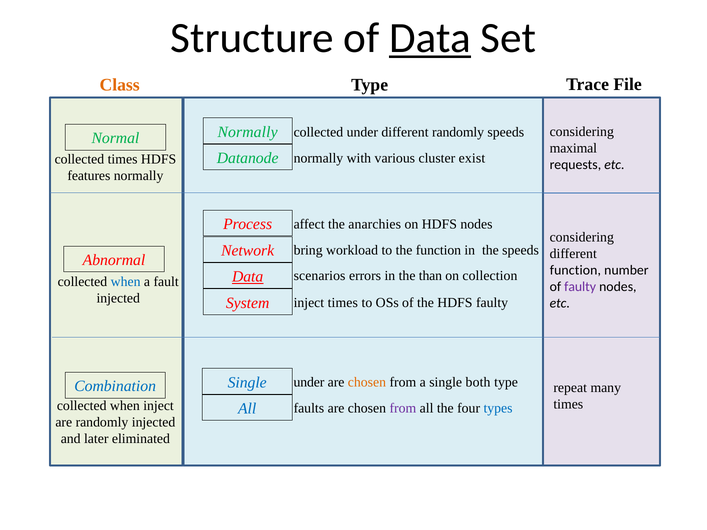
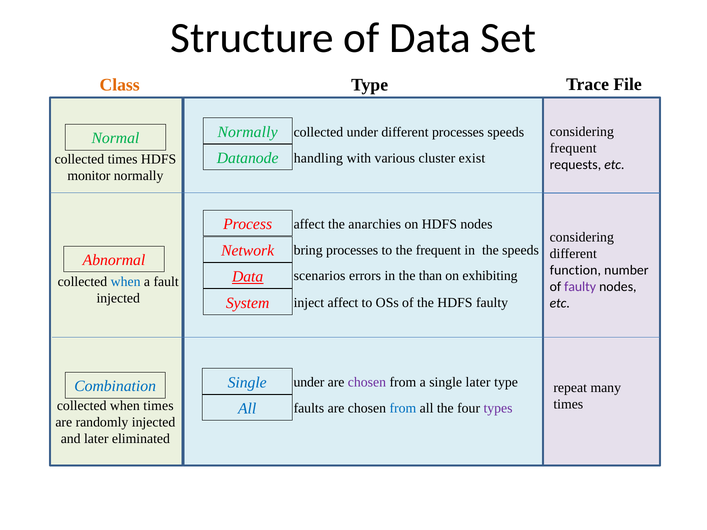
Data underline: present -> none (430, 38)
different randomly: randomly -> processes (458, 132)
maximal: maximal -> frequent (573, 148)
normally: normally -> handling (318, 158)
features: features -> monitor (89, 176)
bring workload: workload -> processes (352, 250)
the function: function -> frequent (438, 250)
collection: collection -> exhibiting (490, 276)
inject times: times -> affect (343, 303)
chosen colour: orange -> purple (367, 382)
single both: both -> later (478, 382)
when inject: inject -> times (158, 406)
from colour: purple -> blue (403, 409)
types colour: blue -> purple (498, 409)
